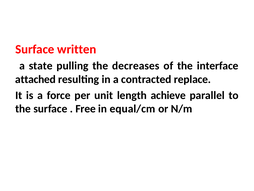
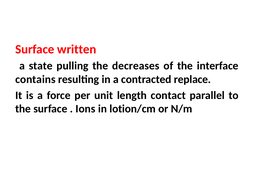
attached: attached -> contains (35, 79)
achieve: achieve -> contact (168, 95)
Free: Free -> Ions (85, 109)
equal/cm: equal/cm -> lotion/cm (133, 109)
